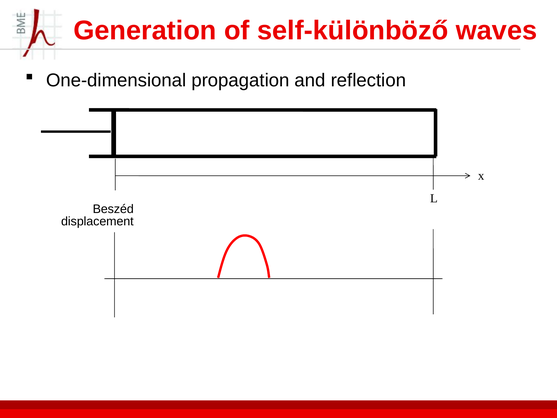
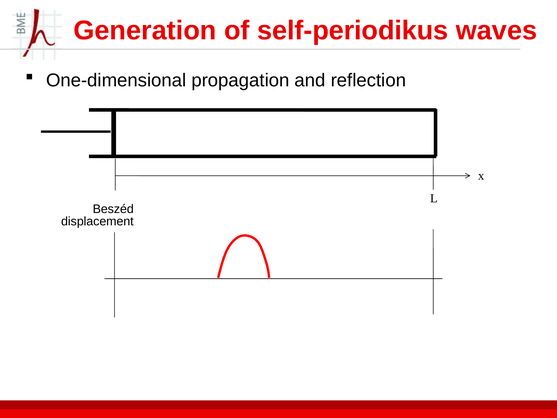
self-különböző: self-különböző -> self-periodikus (353, 31)
